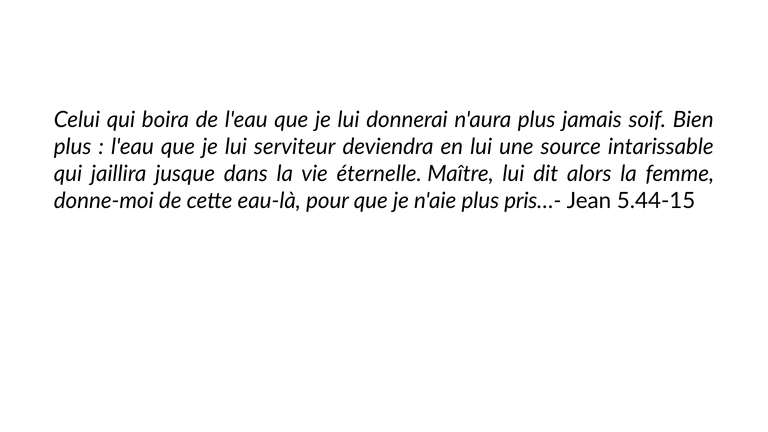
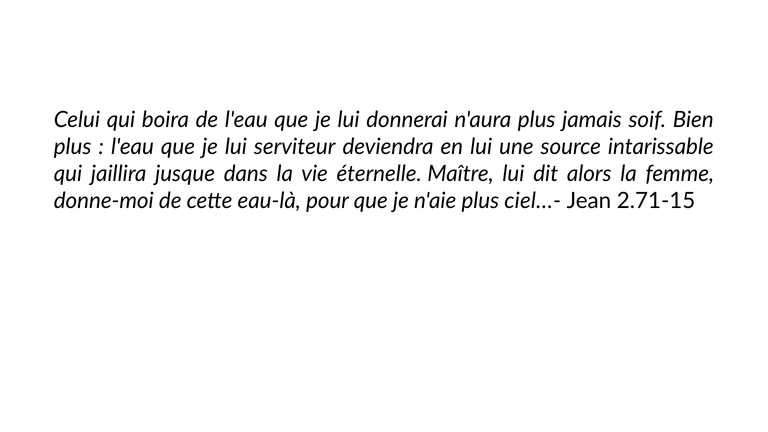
pris…-: pris…- -> ciel…- (533, 201)
5.44-15: 5.44-15 -> 2.71-15 (656, 201)
